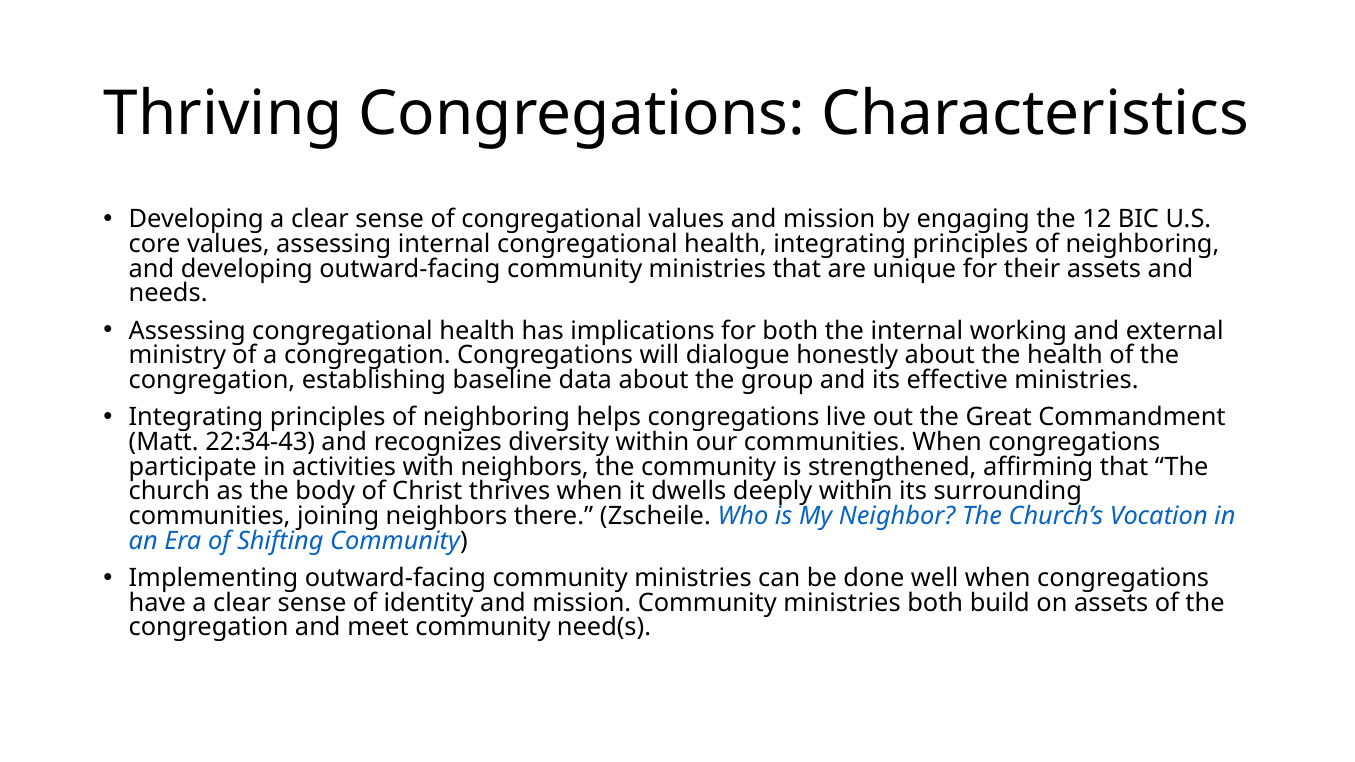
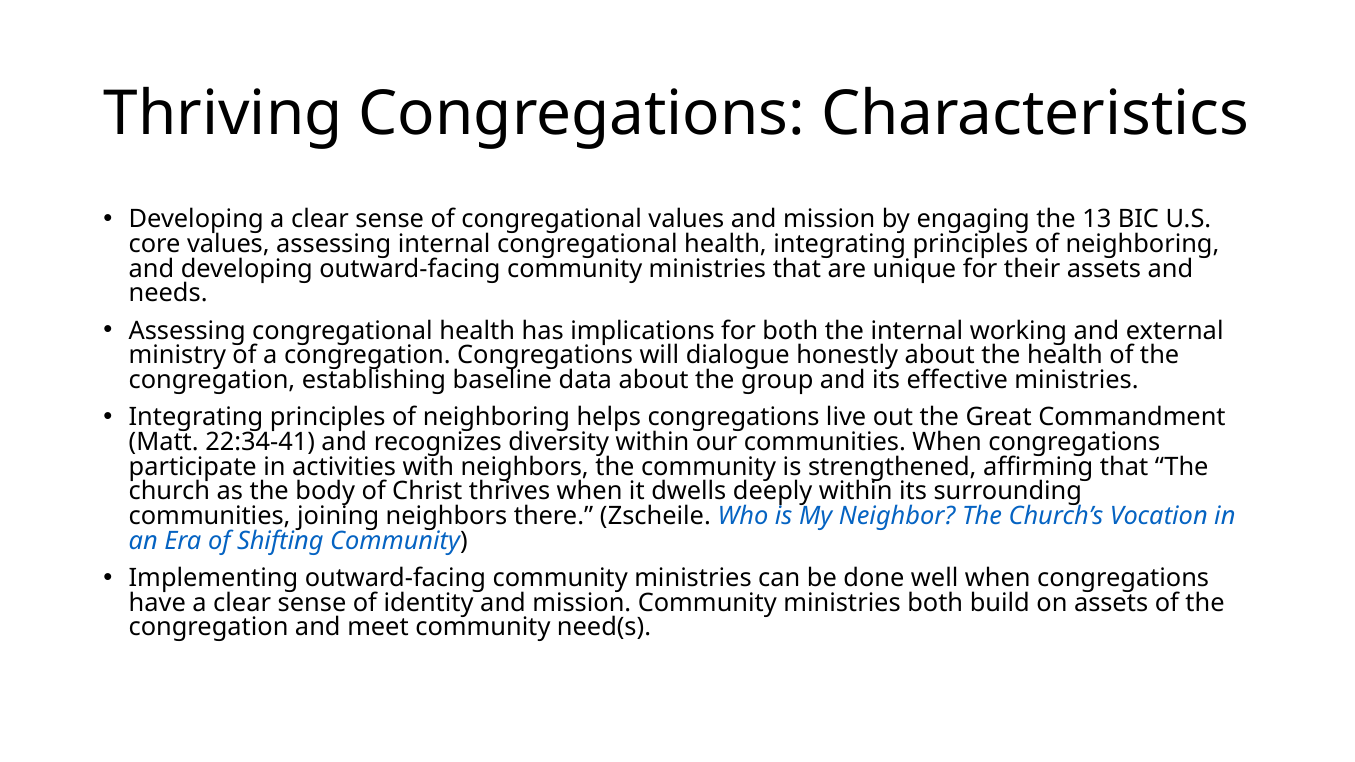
12: 12 -> 13 (1097, 219)
22:34-43: 22:34-43 -> 22:34-41 (260, 442)
